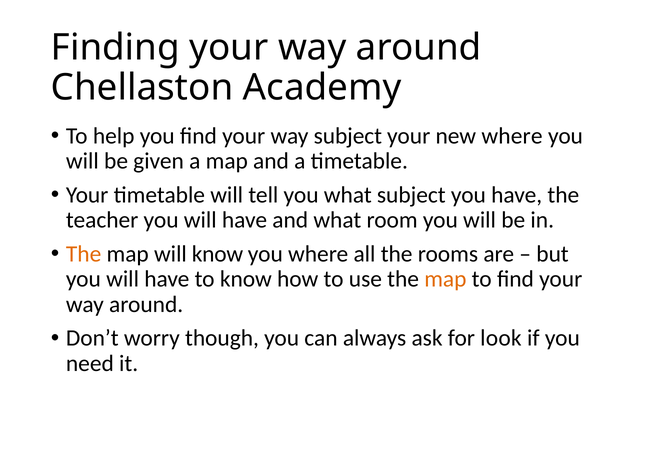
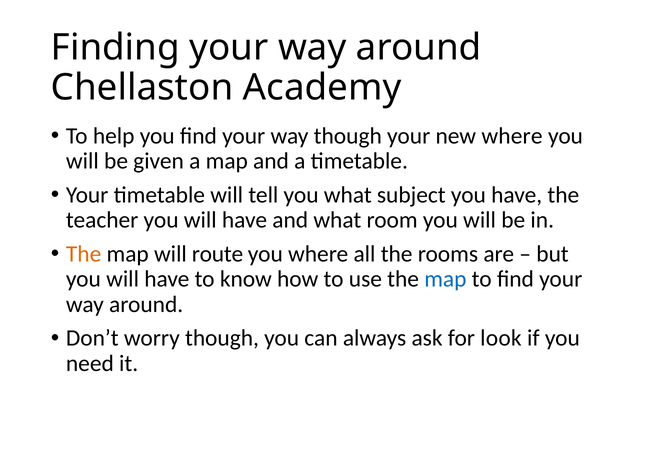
way subject: subject -> though (348, 136)
will know: know -> route (217, 254)
map colour: orange -> blue (445, 279)
